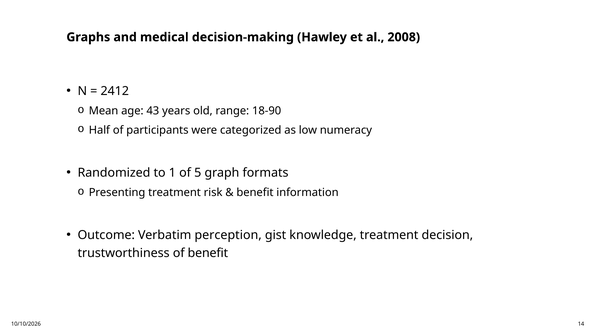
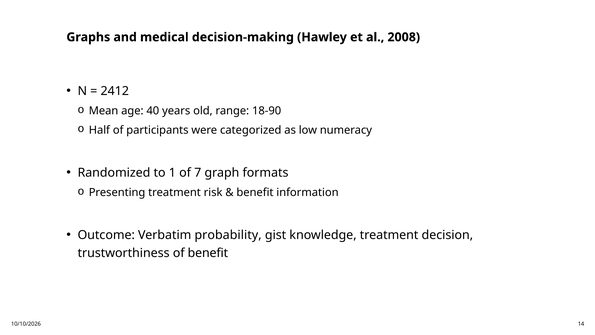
43: 43 -> 40 (153, 111)
5: 5 -> 7 (198, 173)
perception: perception -> probability (228, 235)
